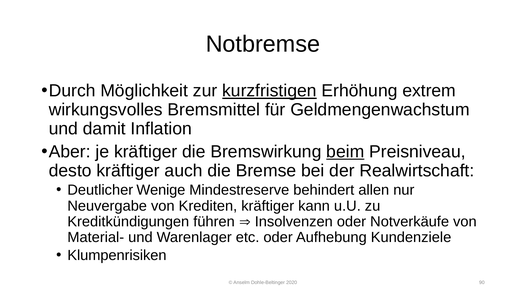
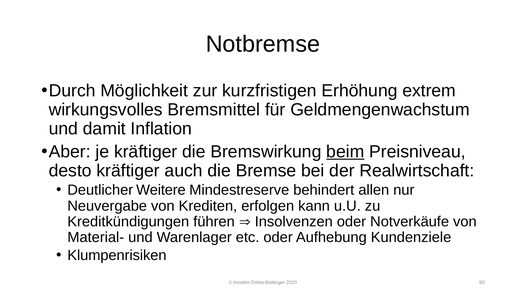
kurzfristigen underline: present -> none (269, 91)
Wenige: Wenige -> Weitere (161, 190)
Krediten kräftiger: kräftiger -> erfolgen (268, 206)
